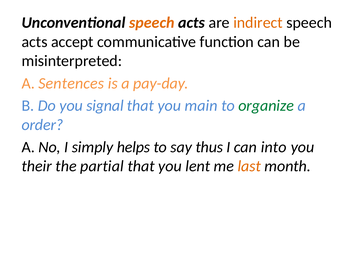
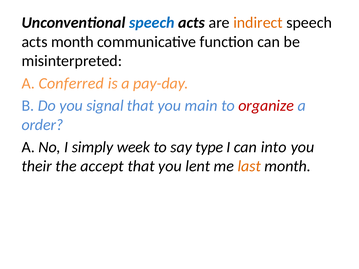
speech colour: orange -> blue (152, 23)
acts accept: accept -> month (72, 42)
Sentences: Sentences -> Conferred (71, 83)
organize colour: green -> red (266, 106)
helps: helps -> week (133, 147)
thus: thus -> type (209, 147)
partial: partial -> accept (102, 166)
